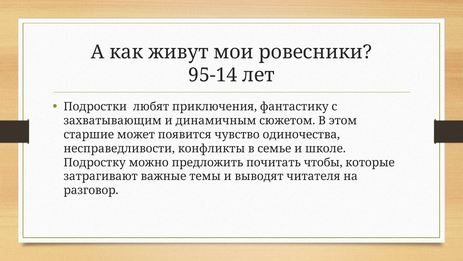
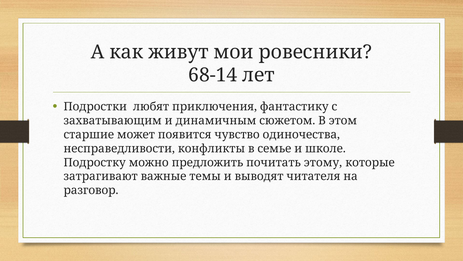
95-14: 95-14 -> 68-14 (213, 75)
чтобы: чтобы -> этому (323, 162)
